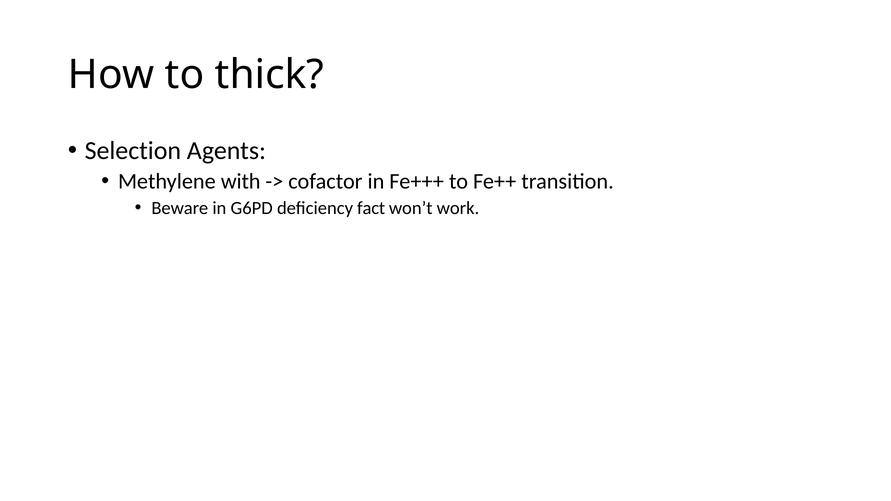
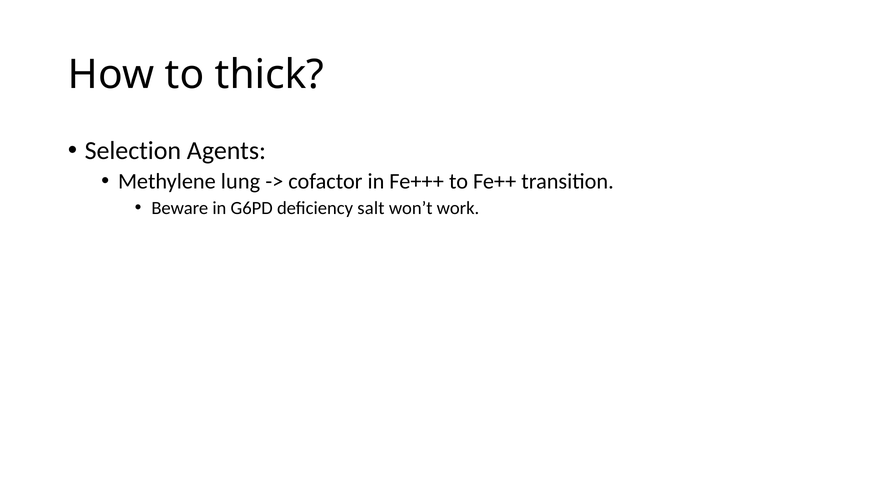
with: with -> lung (240, 181)
fact: fact -> salt (371, 208)
